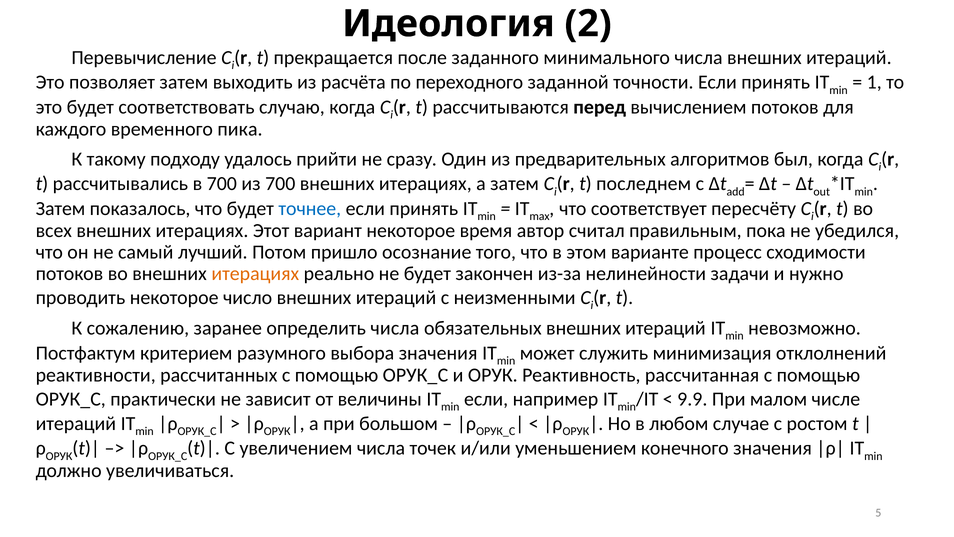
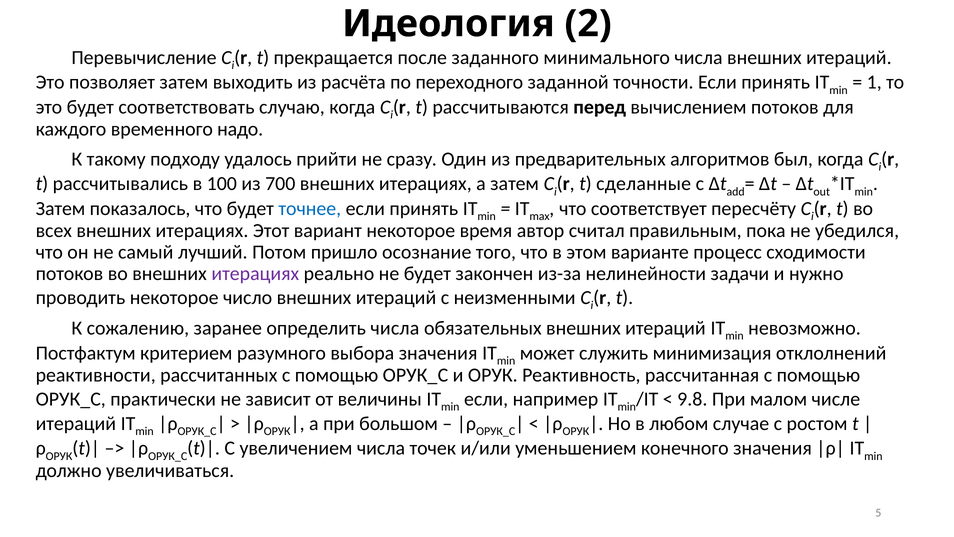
пика: пика -> надо (240, 129)
в 700: 700 -> 100 (222, 184)
последнем: последнем -> сделанные (644, 184)
итерациях colour: orange -> purple (255, 273)
9.9: 9.9 -> 9.8 (692, 399)
